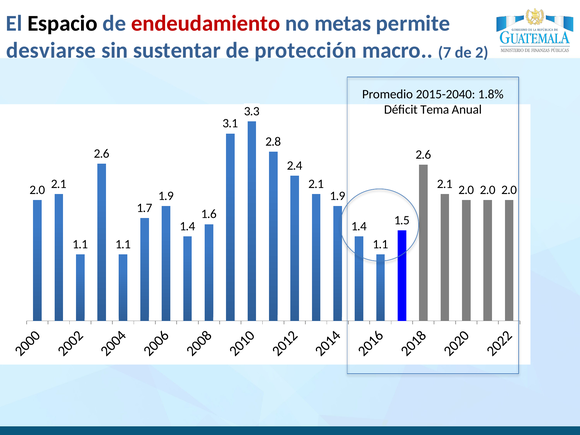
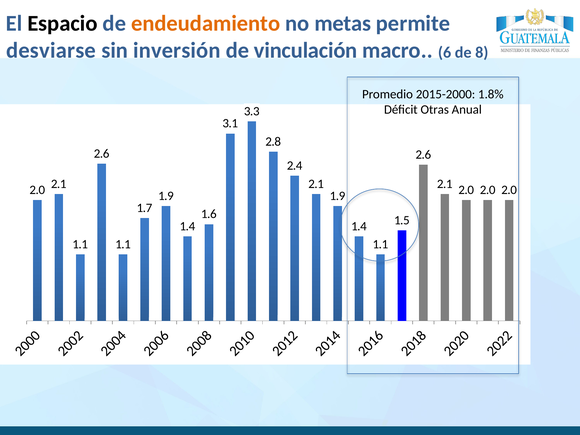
endeudamiento colour: red -> orange (206, 23)
sustentar: sustentar -> inversión (177, 51)
protección: protección -> vinculación (306, 51)
7: 7 -> 6 (445, 53)
2: 2 -> 8 (482, 53)
2015-2040: 2015-2040 -> 2015-2000 (446, 94)
Tema: Tema -> Otras (435, 110)
